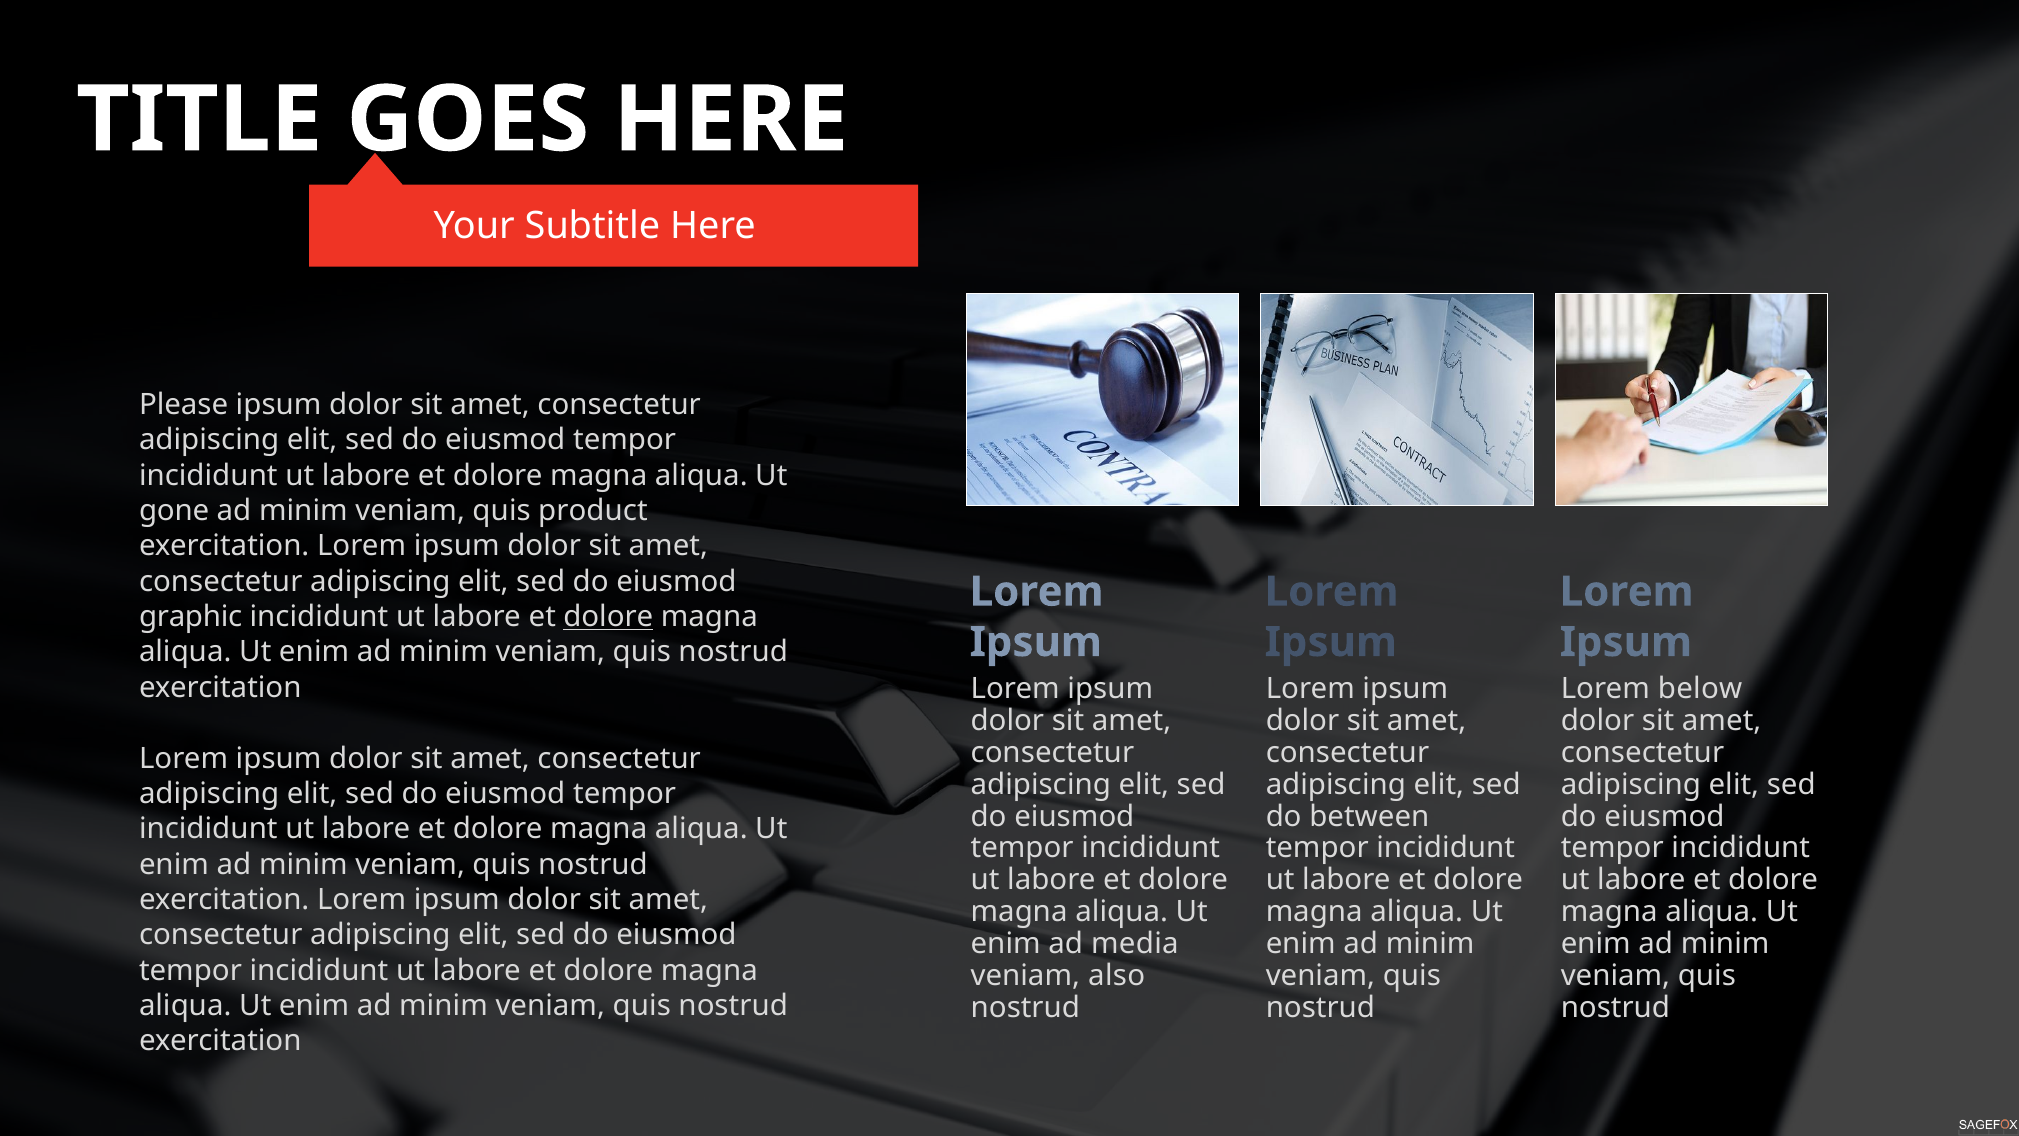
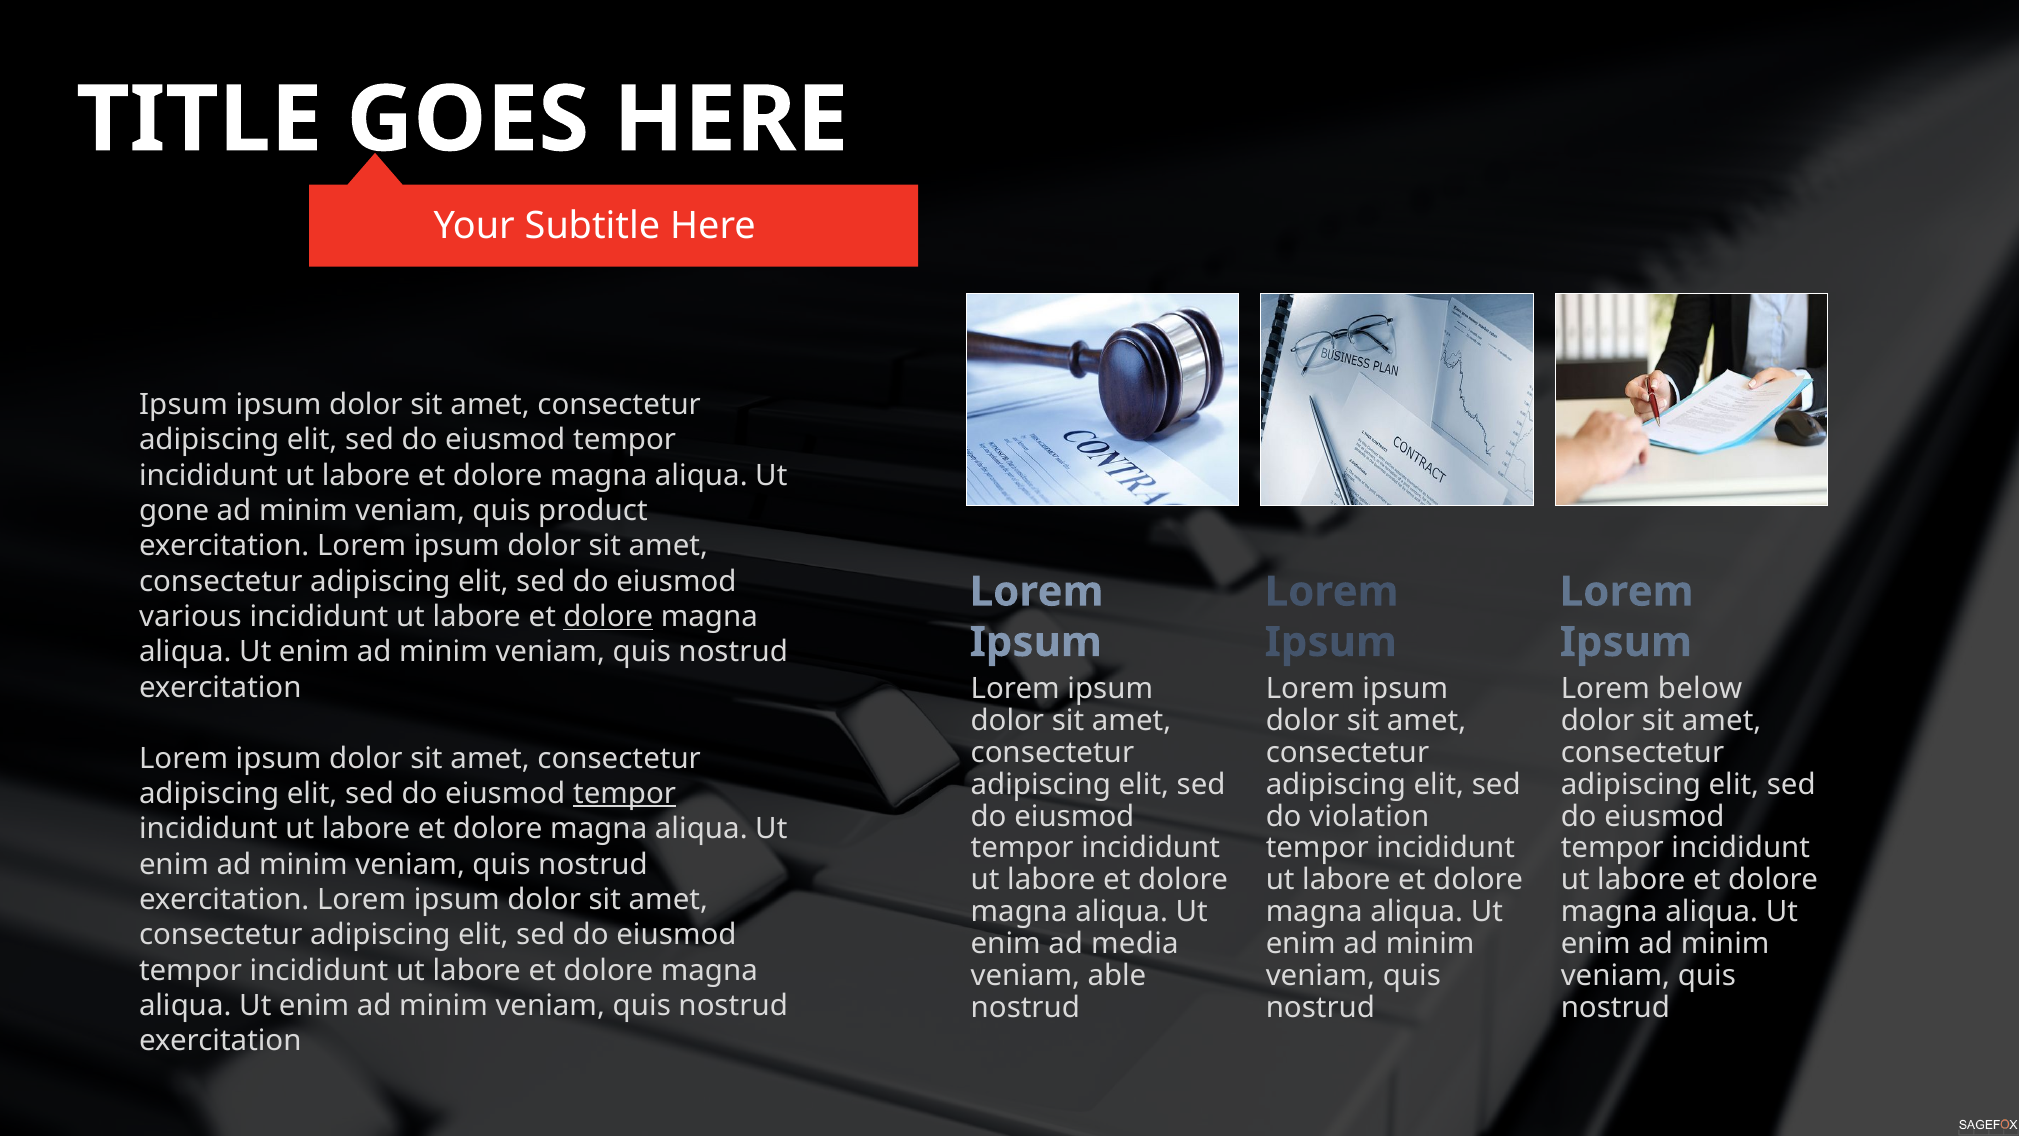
Please: Please -> Ipsum (183, 405)
graphic: graphic -> various (190, 617)
tempor underline: none -> present (625, 793)
between: between -> violation (1369, 816)
also: also -> able (1117, 975)
